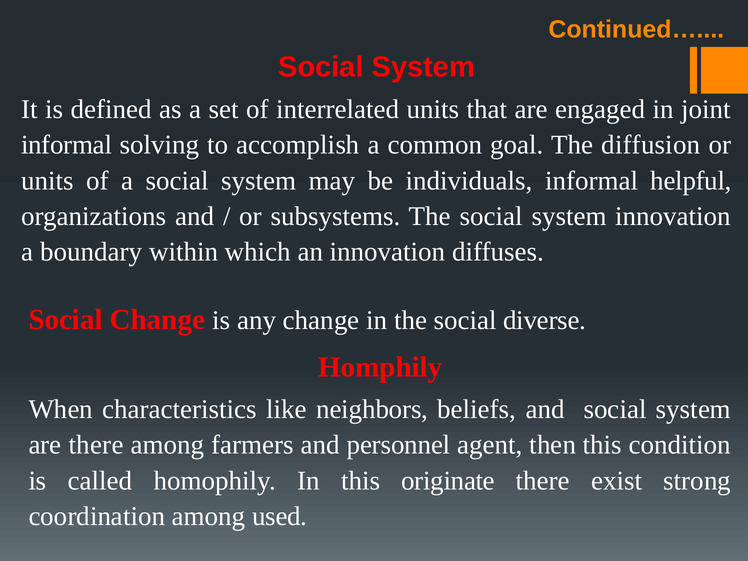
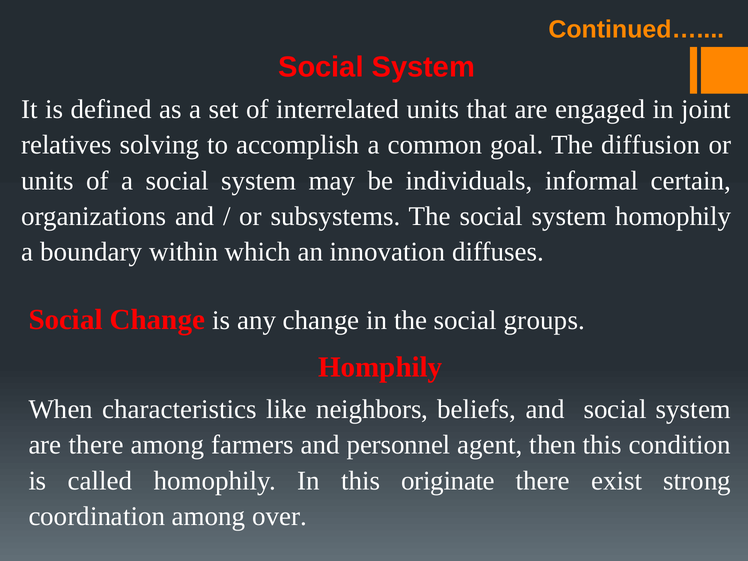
informal: informal -> relatives (66, 145)
helpful: helpful -> certain (691, 181)
system innovation: innovation -> homophily (673, 216)
diverse: diverse -> groups (544, 320)
used: used -> over (279, 516)
